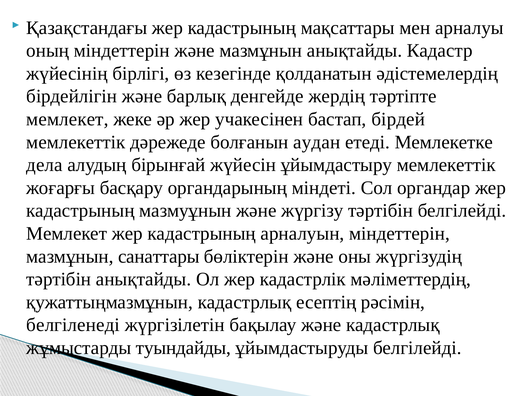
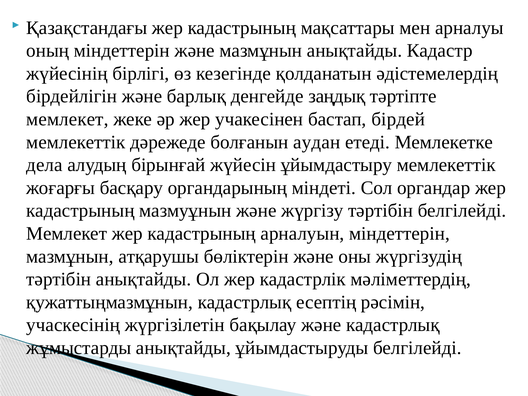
жердің: жердің -> заңдық (337, 96)
санаттары: санаттары -> атқарушы (159, 256)
белгіленеді: белгіленеді -> учаскесінің (73, 325)
жұмыстарды туындайды: туындайды -> анықтайды (183, 348)
